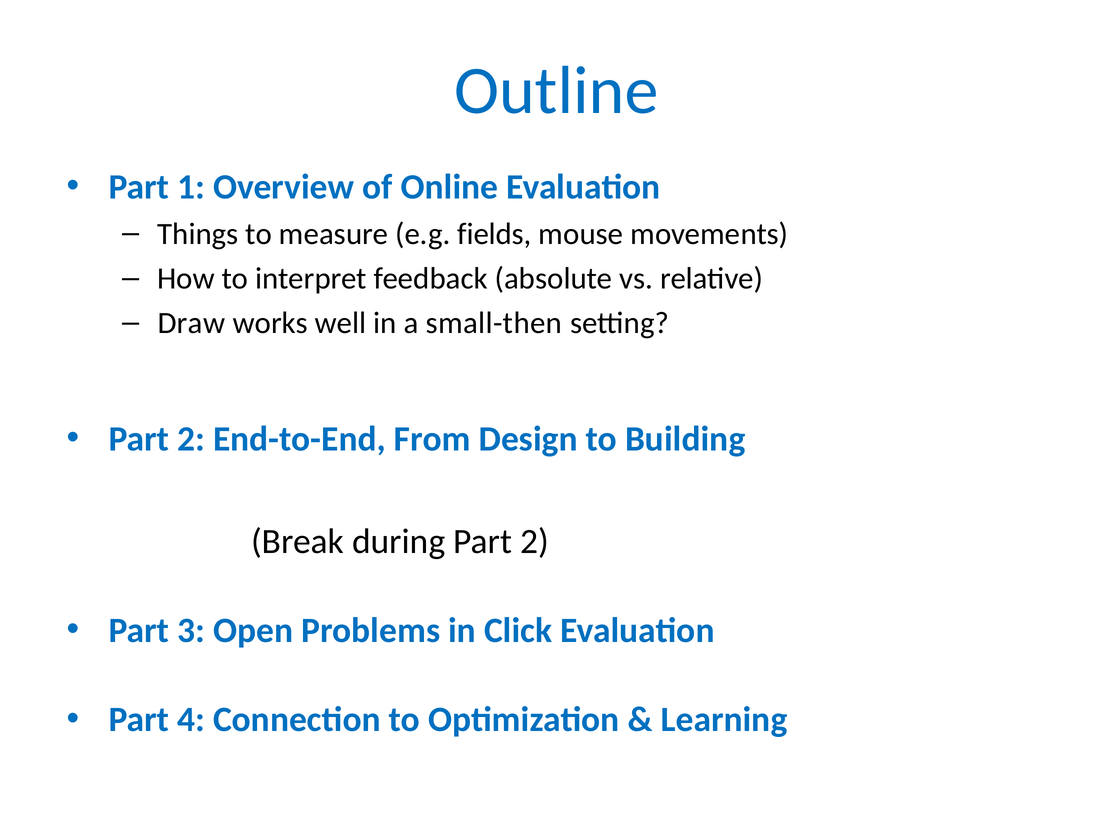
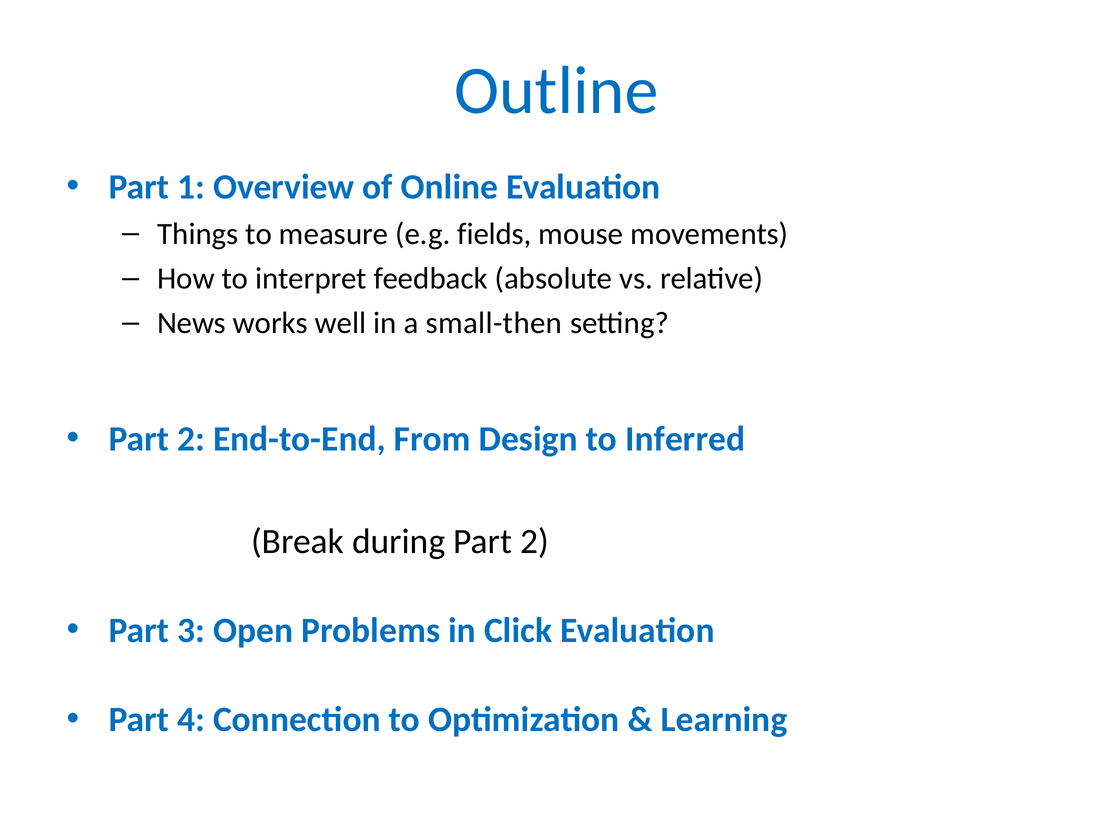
Draw: Draw -> News (192, 323)
Building: Building -> Inferred (685, 439)
